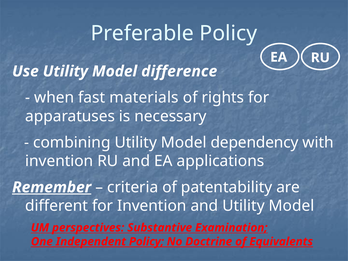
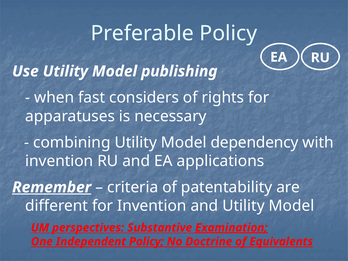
difference: difference -> publishing (179, 71)
materials: materials -> considers (144, 98)
Examination underline: none -> present (231, 228)
